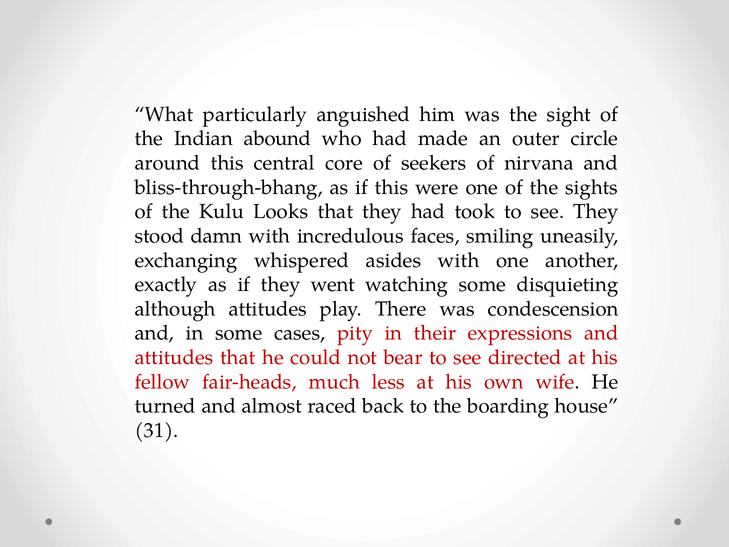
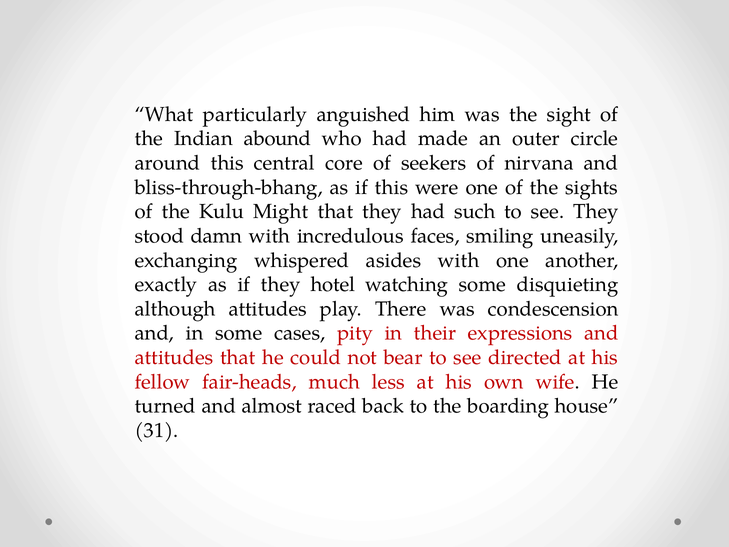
Looks: Looks -> Might (281, 212)
took: took -> such (475, 212)
went: went -> hotel (333, 285)
